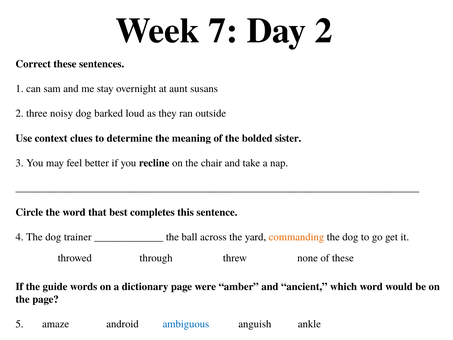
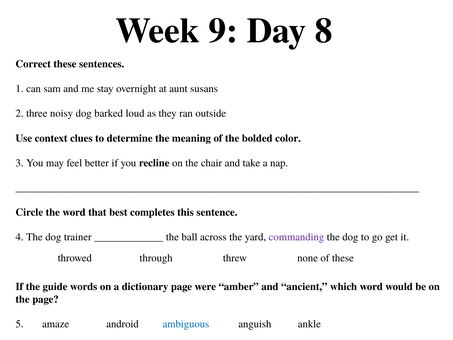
7: 7 -> 9 (223, 31)
Day 2: 2 -> 8 (324, 31)
sister: sister -> color (288, 138)
commanding colour: orange -> purple (296, 237)
